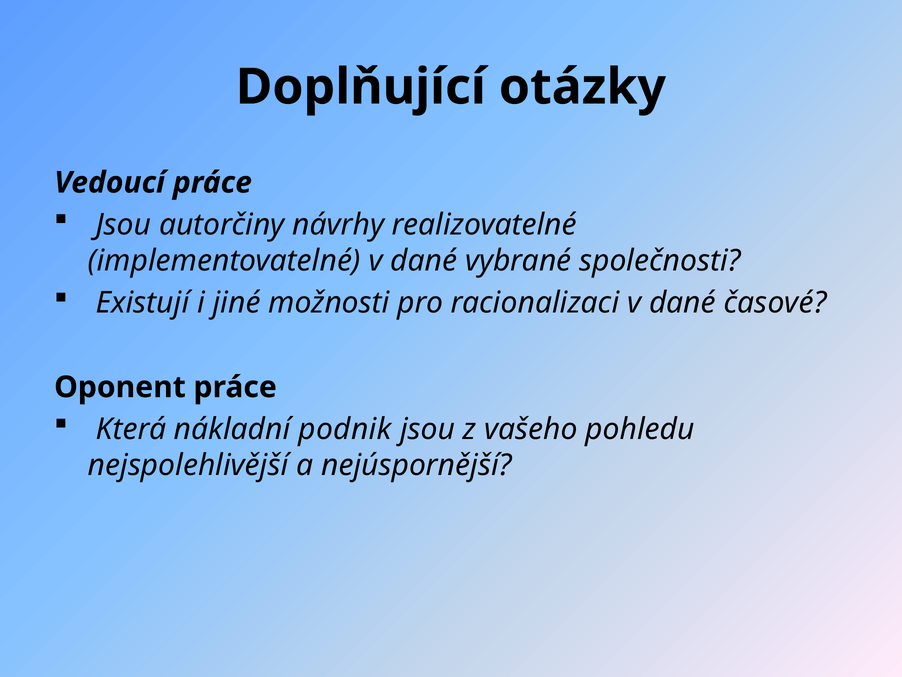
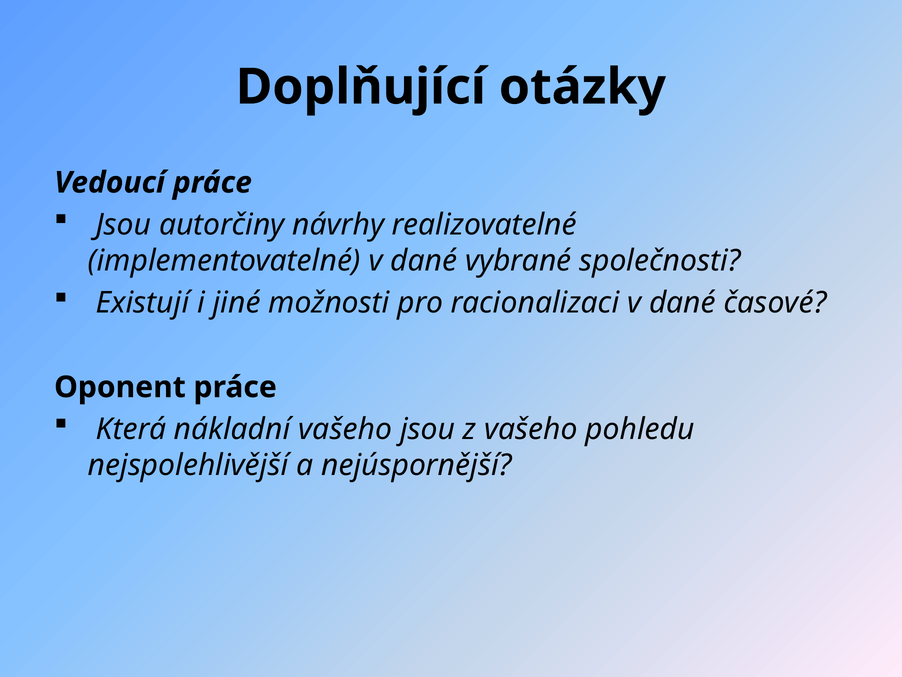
nákladní podnik: podnik -> vašeho (345, 429)
